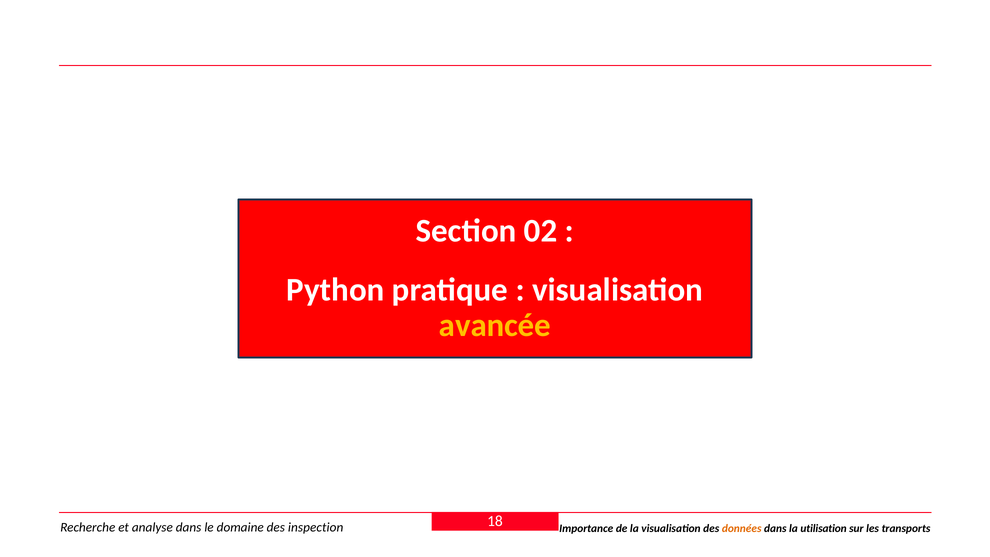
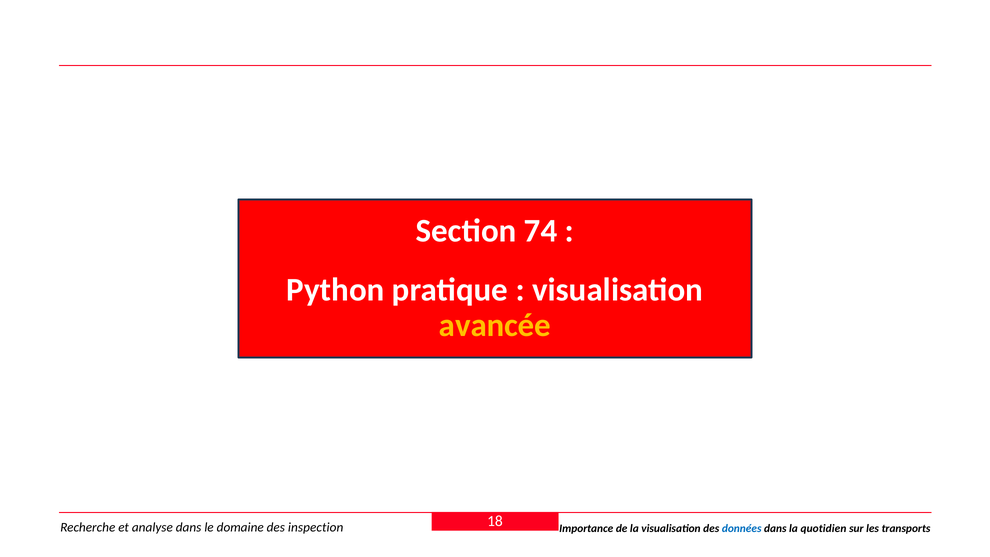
02: 02 -> 74 (541, 231)
données colour: orange -> blue (742, 528)
utilisation: utilisation -> quotidien (823, 528)
